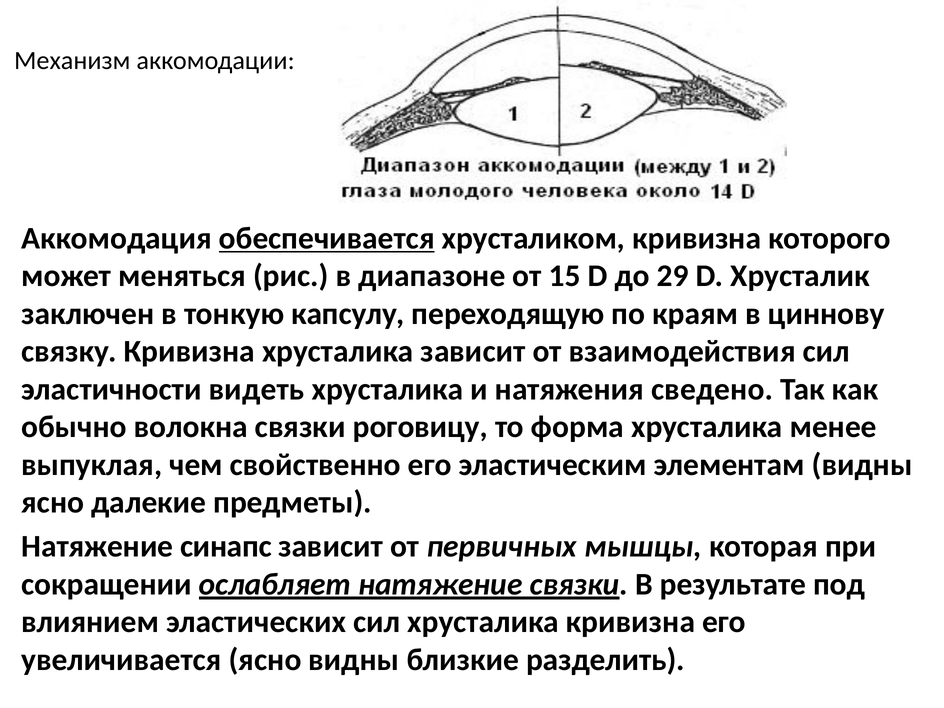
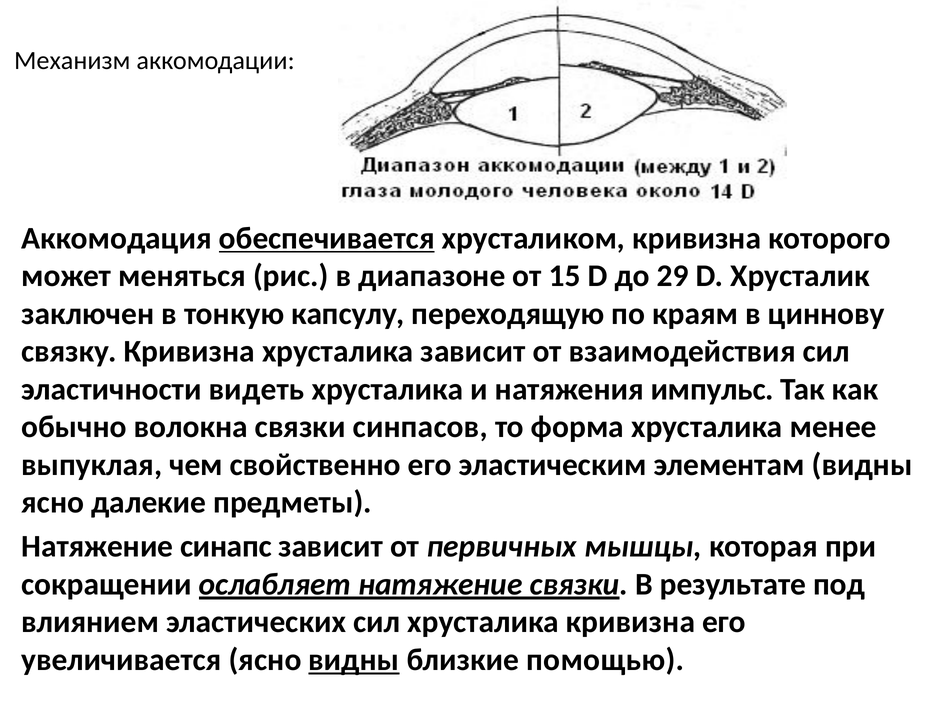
сведено: сведено -> импульс (712, 389)
роговицу: роговицу -> синпасов (420, 427)
видны underline: none -> present (354, 660)
разделить: разделить -> помощью (605, 660)
